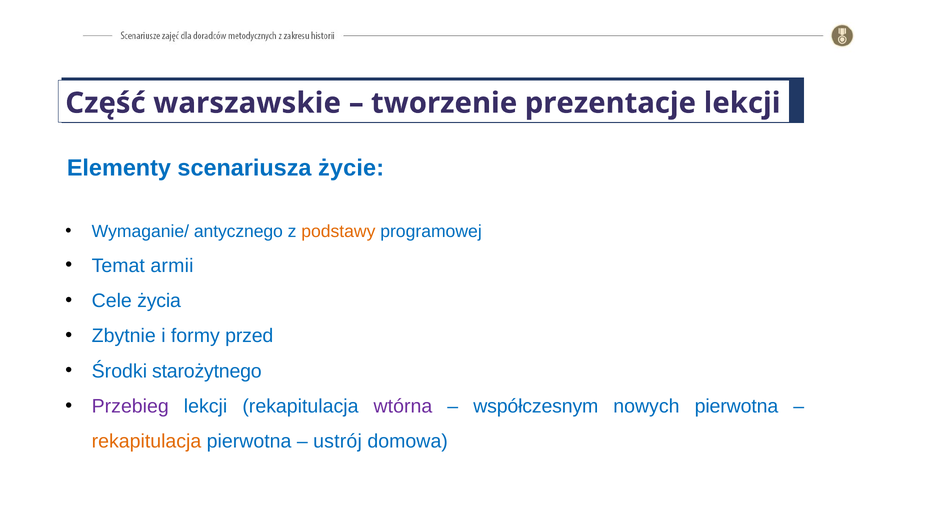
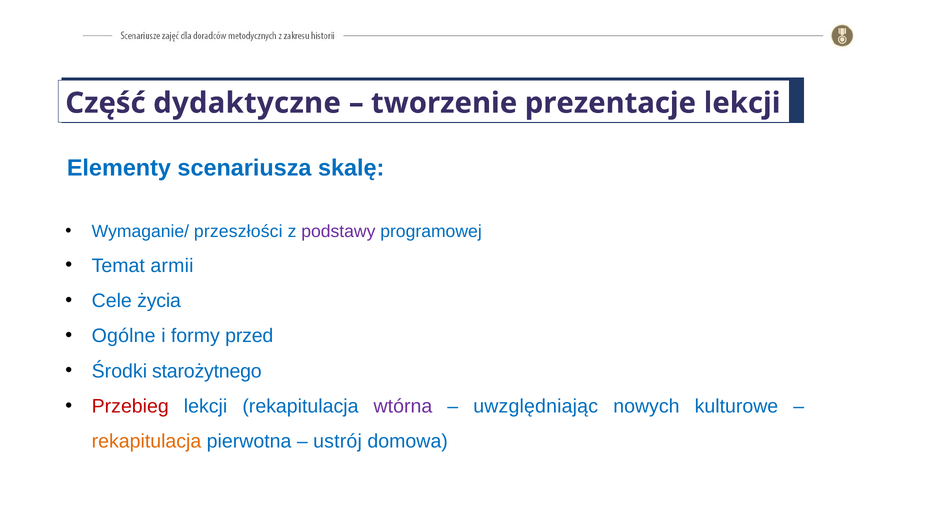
warszawskie: warszawskie -> dydaktyczne (247, 103)
życie: życie -> skalę (351, 168)
antycznego: antycznego -> przeszłości (238, 232)
podstawy colour: orange -> purple (338, 232)
Zbytnie: Zbytnie -> Ogólne (124, 336)
Przebieg colour: purple -> red (130, 406)
współczesnym: współczesnym -> uwzględniając (536, 406)
nowych pierwotna: pierwotna -> kulturowe (736, 406)
